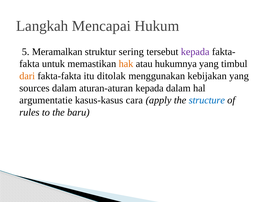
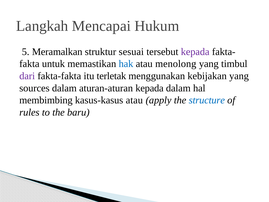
sering: sering -> sesuai (131, 52)
hak colour: orange -> blue (126, 64)
hukumnya: hukumnya -> menolong (176, 64)
dari colour: orange -> purple (27, 76)
ditolak: ditolak -> terletak (111, 76)
argumentatie: argumentatie -> membimbing (46, 100)
kasus-kasus cara: cara -> atau (134, 100)
